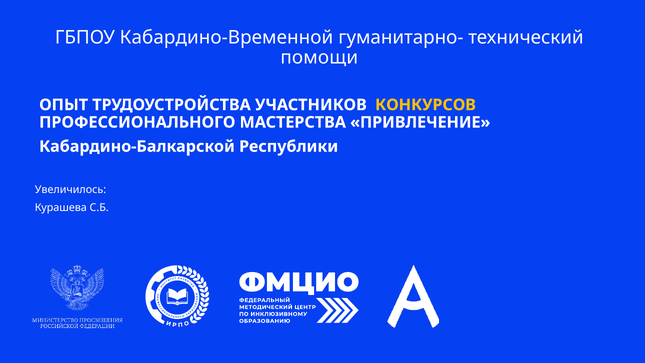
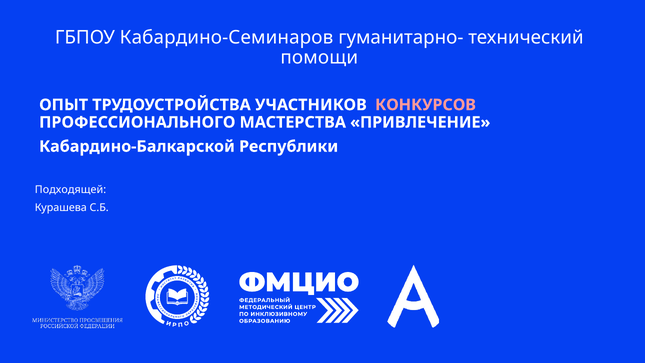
Кабардино-Временной: Кабардино-Временной -> Кабардино-Семинаров (226, 37)
КОНКУРСОВ colour: yellow -> pink (426, 105)
Увеличилось: Увеличилось -> Подходящей (70, 189)
